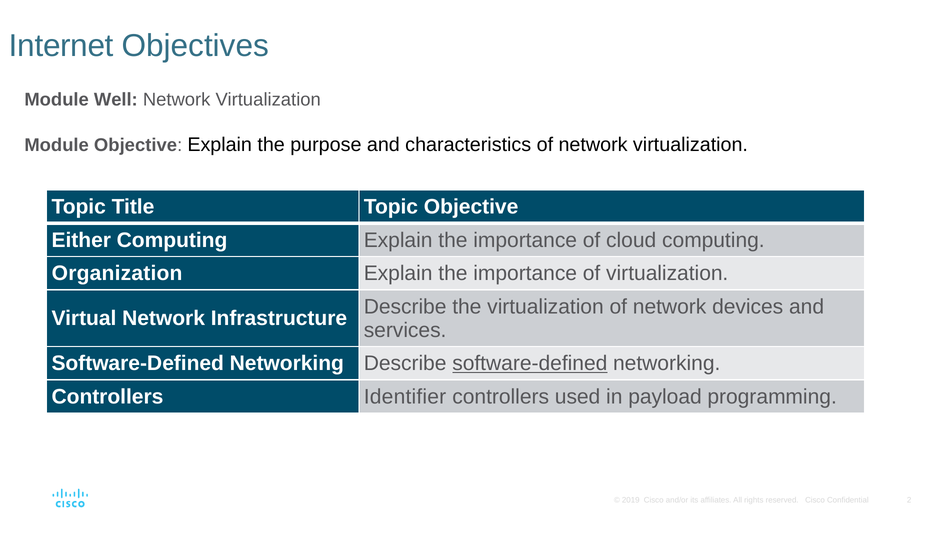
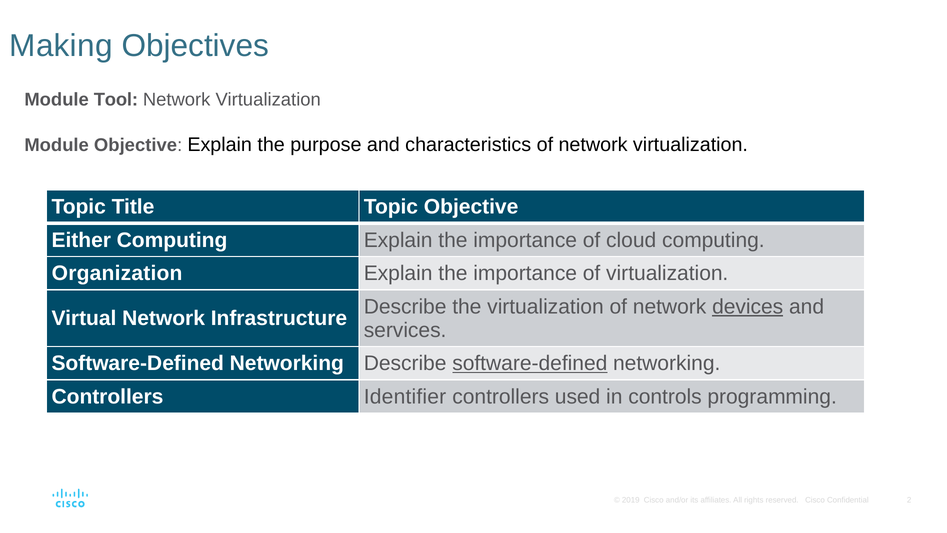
Internet: Internet -> Making (61, 46)
Well: Well -> Tool (116, 100)
devices underline: none -> present (748, 307)
payload: payload -> controls (665, 396)
